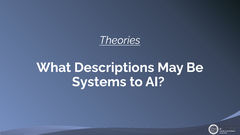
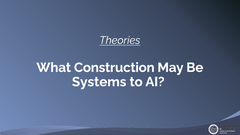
Descriptions: Descriptions -> Construction (114, 68)
